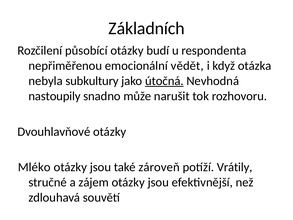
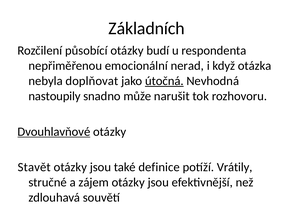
vědět: vědět -> nerad (187, 66)
subkultury: subkultury -> doplňovat (92, 81)
Dvouhlavňové underline: none -> present (54, 132)
Mléko: Mléko -> Stavět (34, 167)
zároveň: zároveň -> definice (159, 167)
